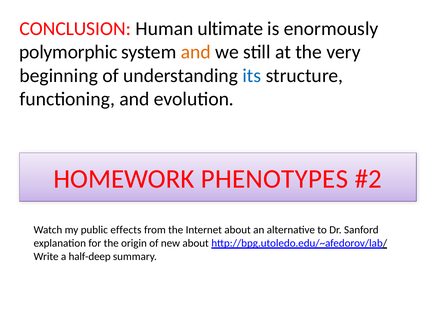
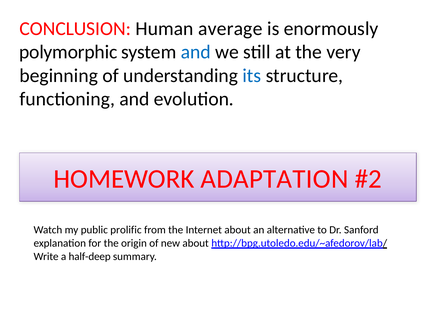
ultimate: ultimate -> average (230, 29)
and colour: orange -> blue (196, 52)
PHENOTYPES: PHENOTYPES -> ADAPTATION (274, 179)
effects: effects -> prolific (126, 230)
